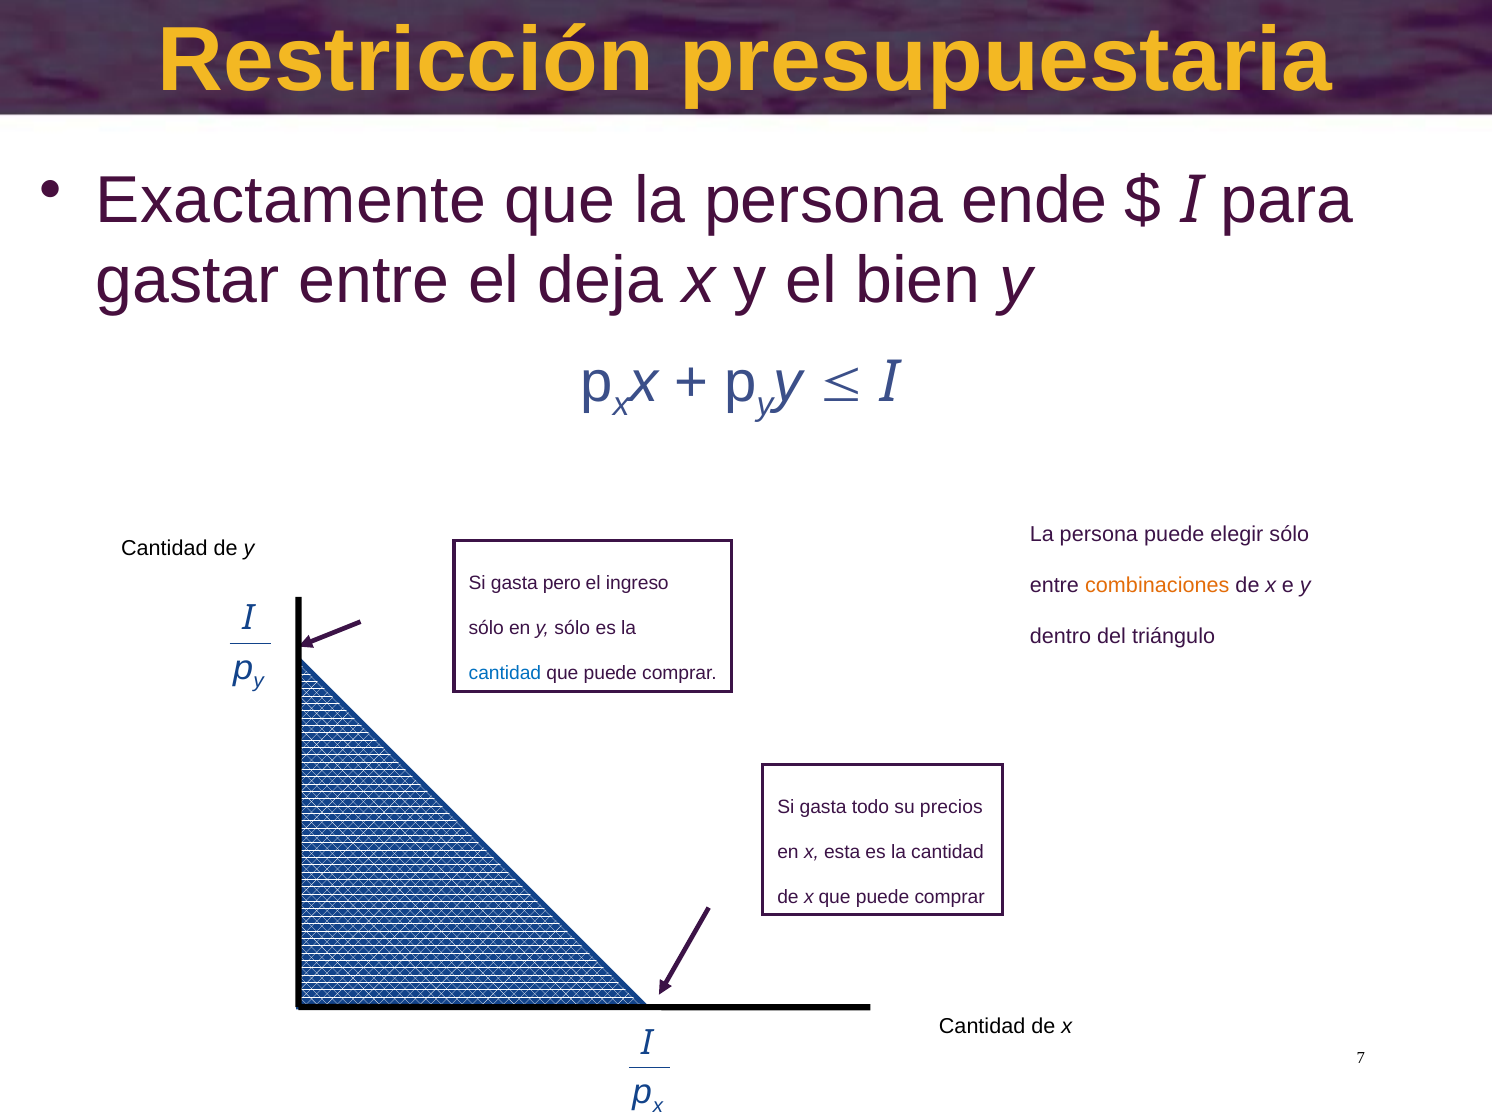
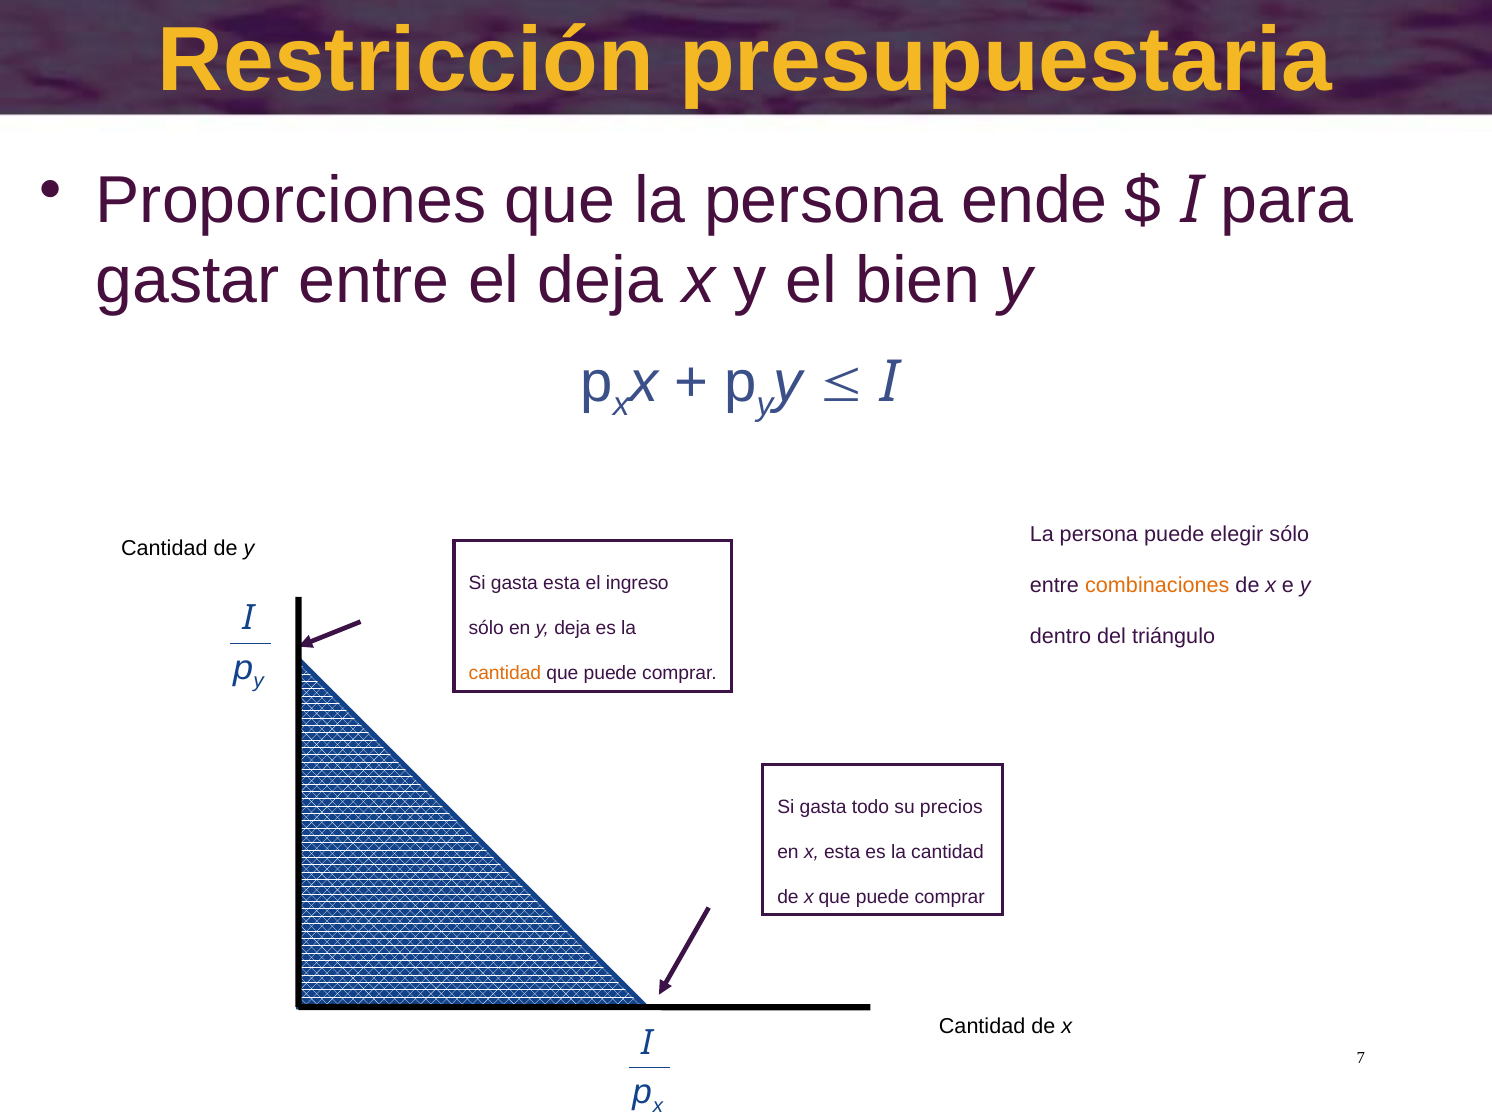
Exactamente: Exactamente -> Proporciones (291, 201)
gasta pero: pero -> esta (562, 583)
y sólo: sólo -> deja (572, 628)
cantidad colour: blue -> orange (505, 674)
